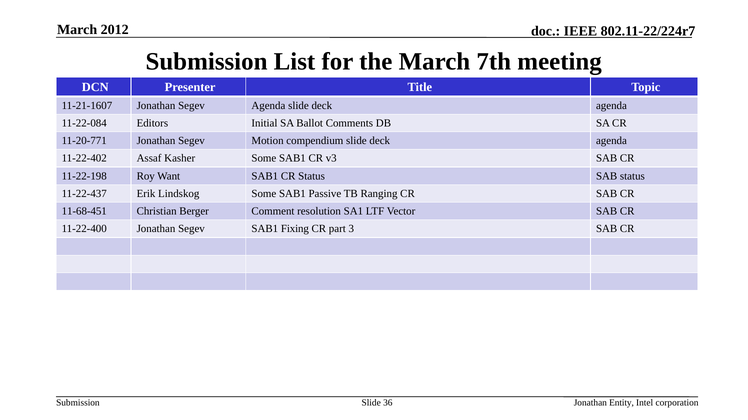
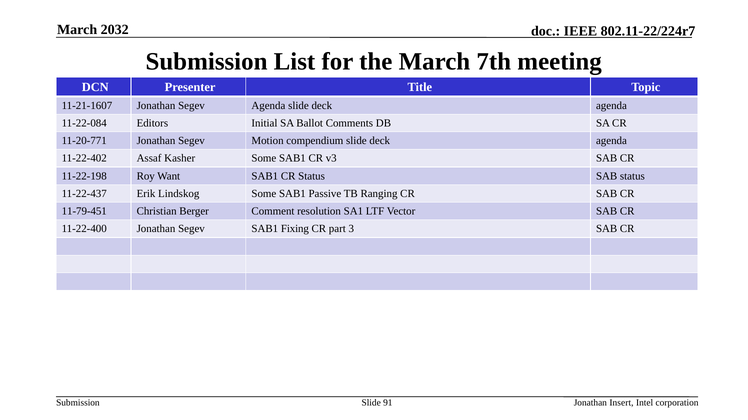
2012: 2012 -> 2032 (115, 30)
11-68-451: 11-68-451 -> 11-79-451 (84, 212)
36: 36 -> 91 (388, 404)
Entity: Entity -> Insert (621, 404)
